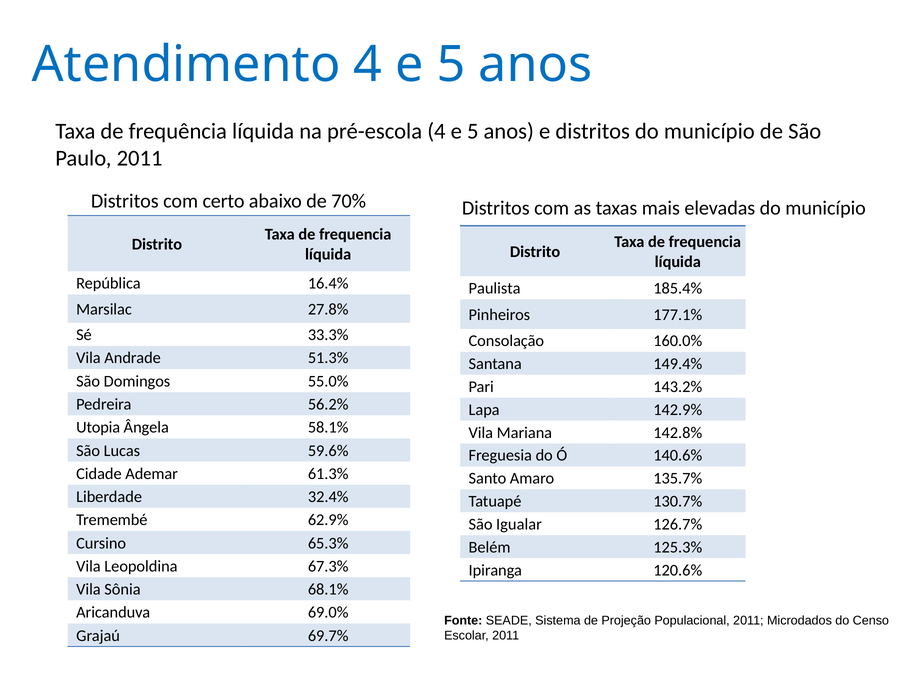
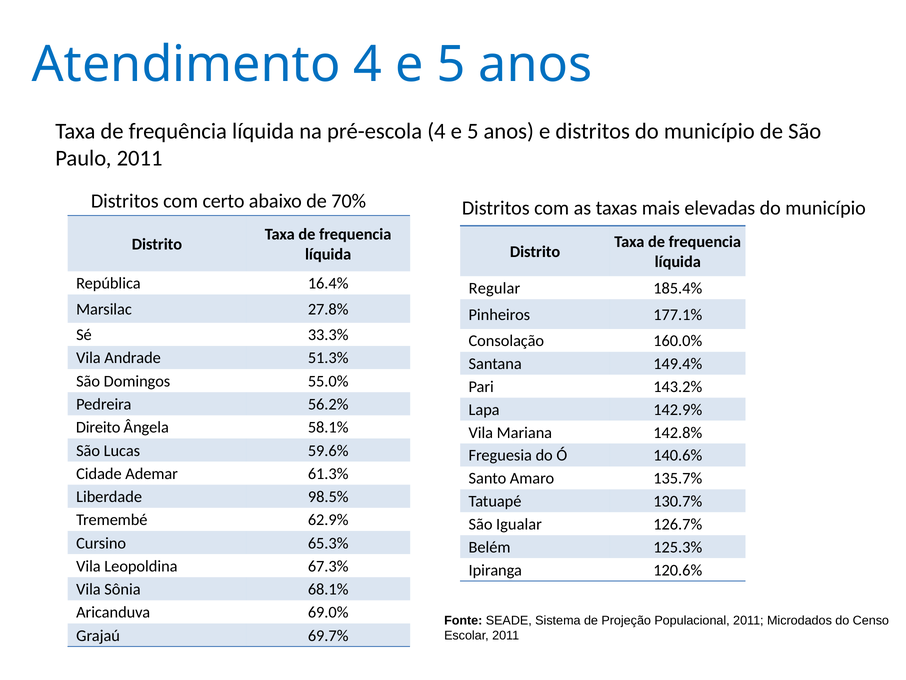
Paulista: Paulista -> Regular (495, 288)
Utopia: Utopia -> Direito (98, 427)
32.4%: 32.4% -> 98.5% (328, 496)
